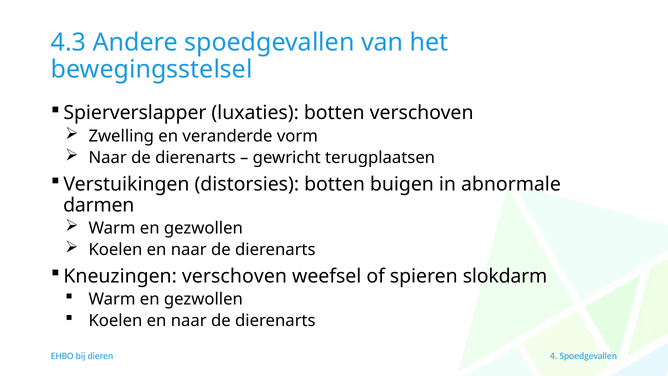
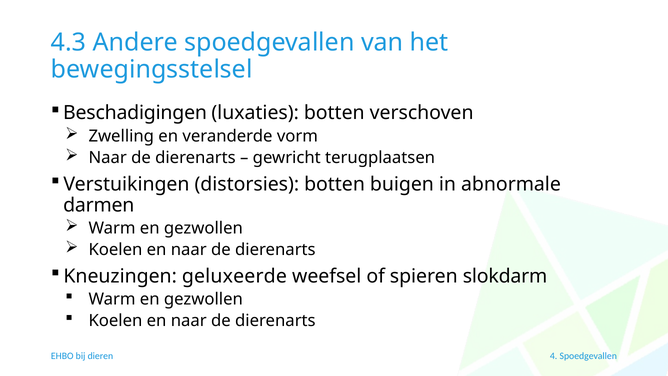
Spierverslapper: Spierverslapper -> Beschadigingen (135, 113)
Kneuzingen verschoven: verschoven -> geluxeerde (234, 276)
